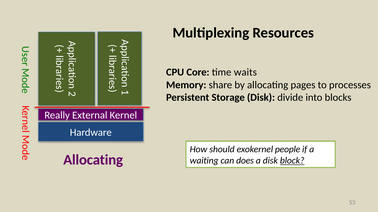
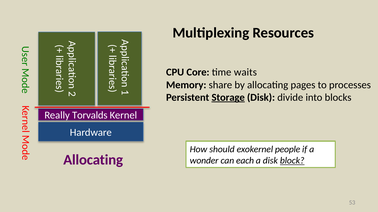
Storage underline: none -> present (228, 98)
External: External -> Torvalds (90, 116)
waiting: waiting -> wonder (204, 161)
does: does -> each (245, 161)
